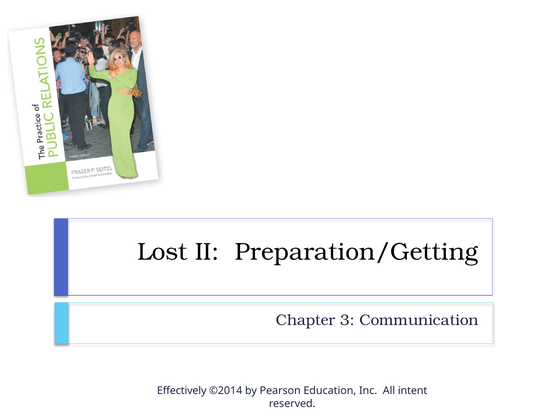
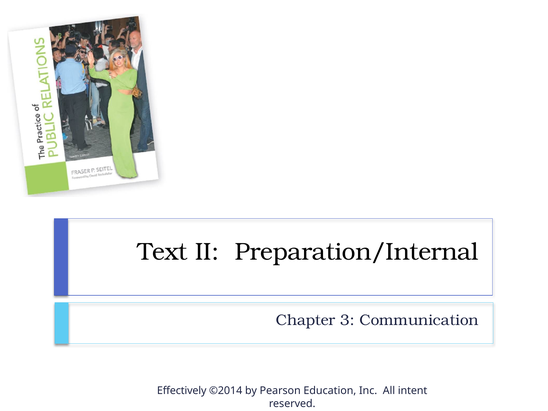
Lost: Lost -> Text (162, 252)
Preparation/Getting: Preparation/Getting -> Preparation/Internal (357, 252)
